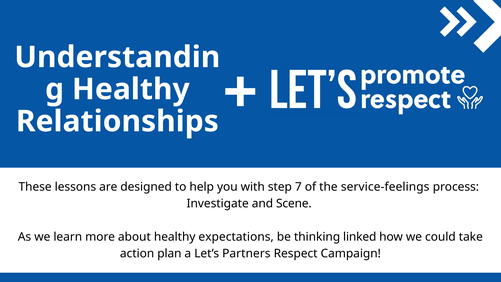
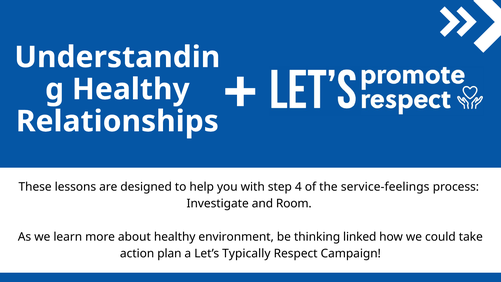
7: 7 -> 4 (298, 187)
Scene: Scene -> Room (294, 203)
expectations: expectations -> environment (236, 237)
Partners: Partners -> Typically (246, 253)
